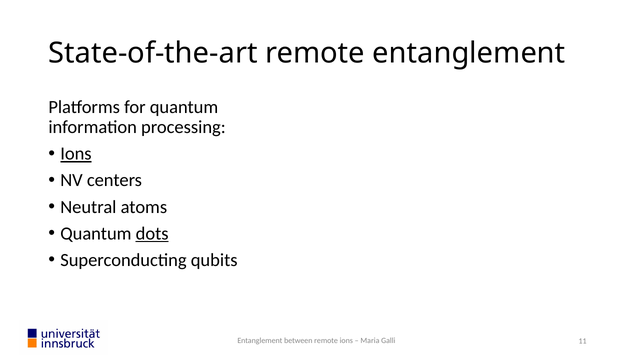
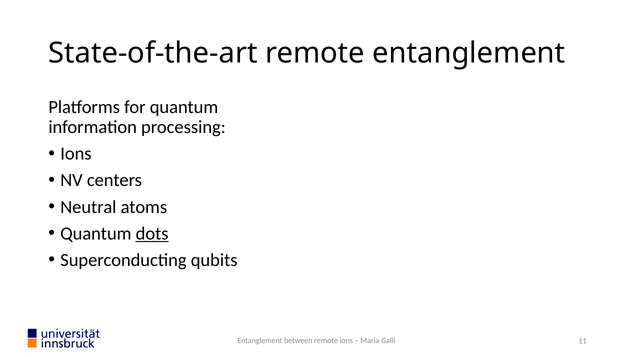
Ions underline: present -> none (76, 154)
